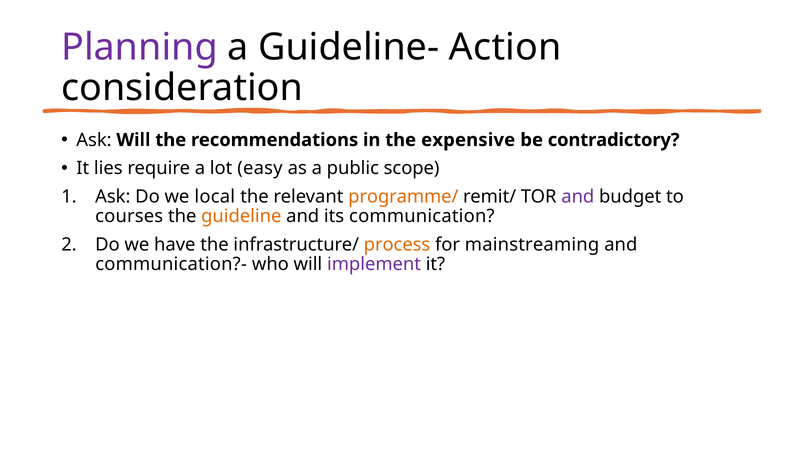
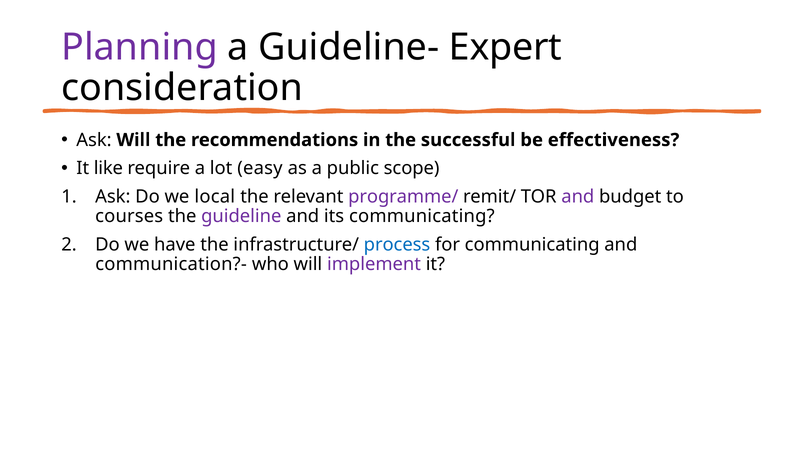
Action: Action -> Expert (506, 47)
expensive: expensive -> successful (468, 140)
contradictory: contradictory -> effectiveness (614, 140)
lies: lies -> like (108, 168)
programme/ colour: orange -> purple (403, 197)
guideline colour: orange -> purple (241, 216)
its communication: communication -> communicating (422, 216)
process colour: orange -> blue (397, 245)
for mainstreaming: mainstreaming -> communicating (532, 245)
